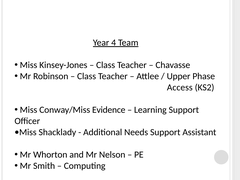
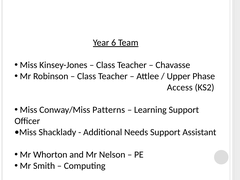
4: 4 -> 6 (114, 43)
Evidence: Evidence -> Patterns (109, 110)
